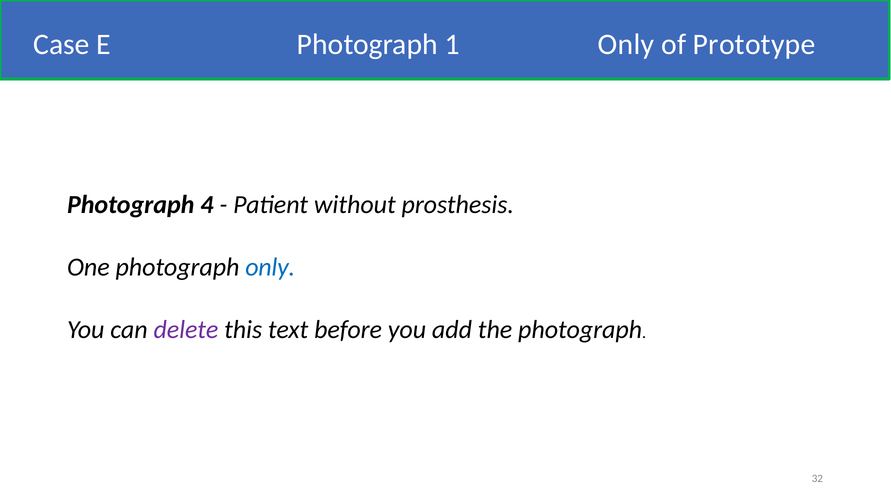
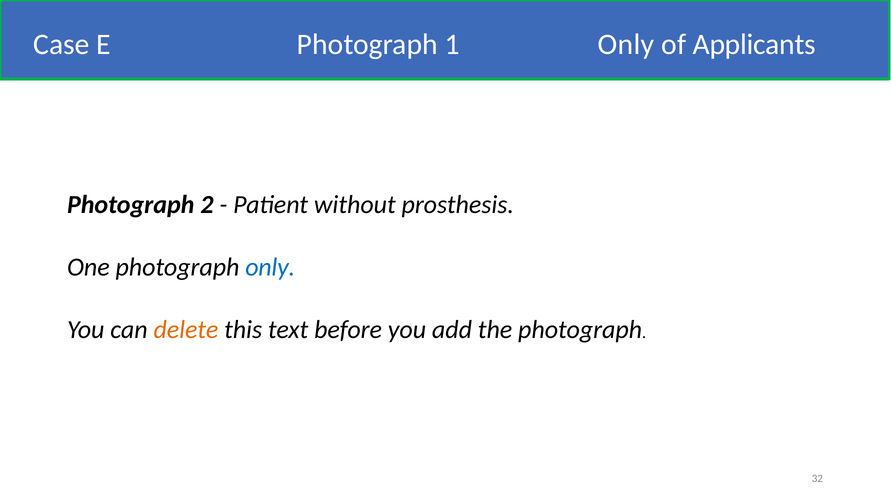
Prototype: Prototype -> Applicants (754, 44)
4: 4 -> 2 (207, 205)
delete colour: purple -> orange (186, 330)
